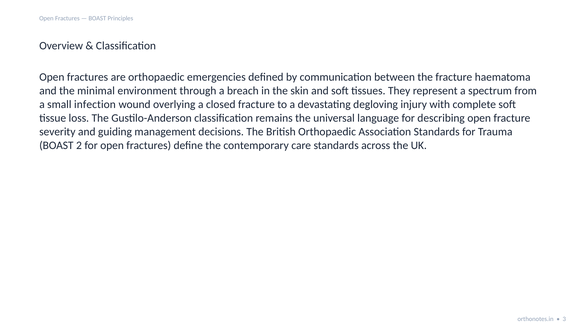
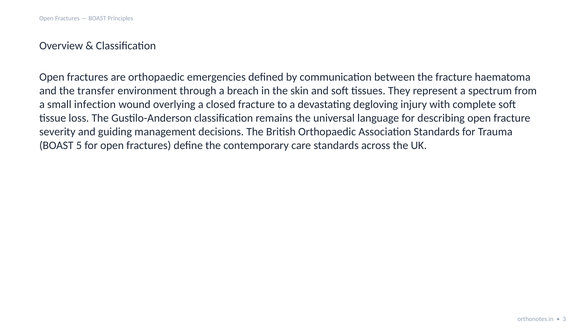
minimal: minimal -> transfer (96, 91)
2: 2 -> 5 (79, 145)
